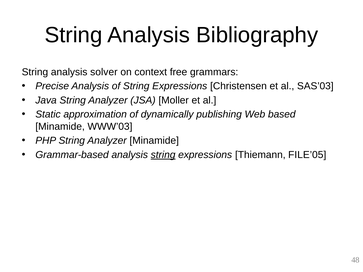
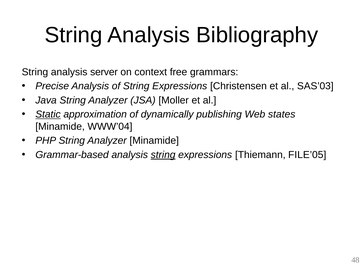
solver: solver -> server (104, 72)
Static underline: none -> present (48, 115)
based: based -> states (282, 115)
WWW’03: WWW’03 -> WWW’04 (110, 127)
